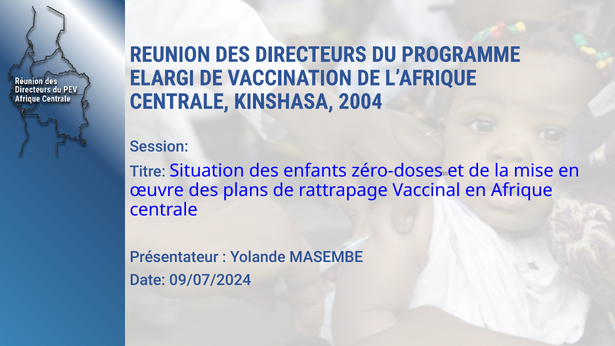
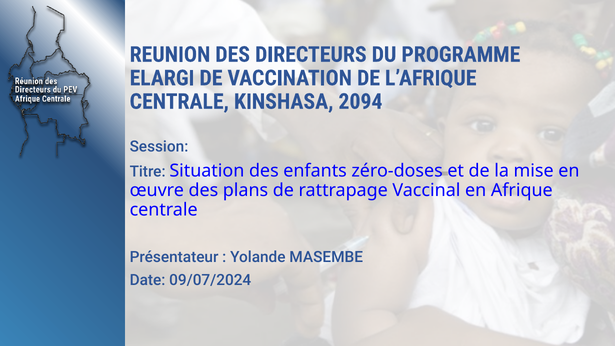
2004: 2004 -> 2094 (360, 102)
